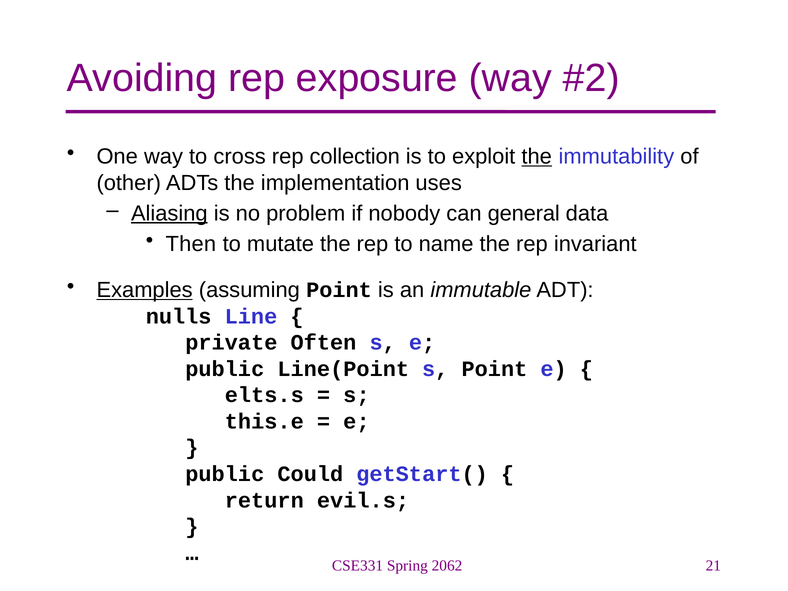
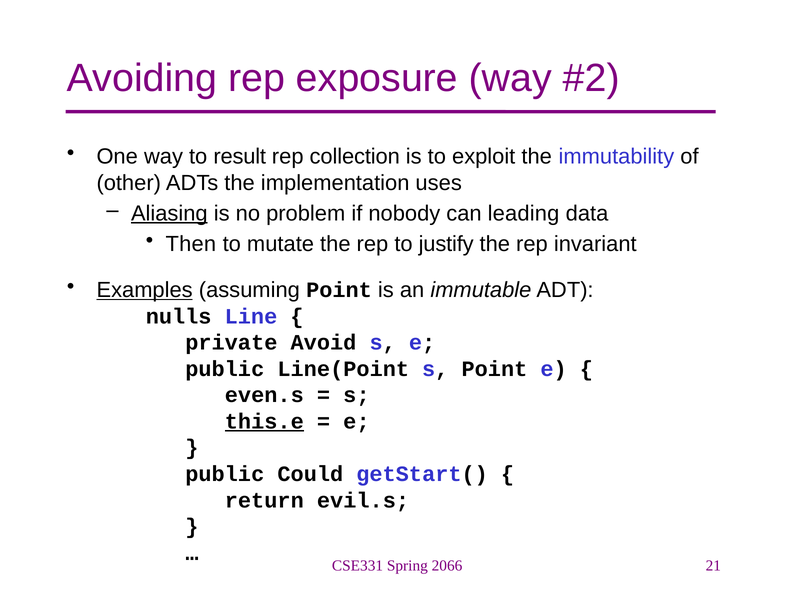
cross: cross -> result (240, 157)
the underline: present -> none (537, 157)
general: general -> leading (524, 213)
name: name -> justify (446, 244)
Often: Often -> Avoid (323, 343)
elts.s: elts.s -> even.s (264, 395)
this.e underline: none -> present (264, 421)
2062: 2062 -> 2066 (447, 566)
